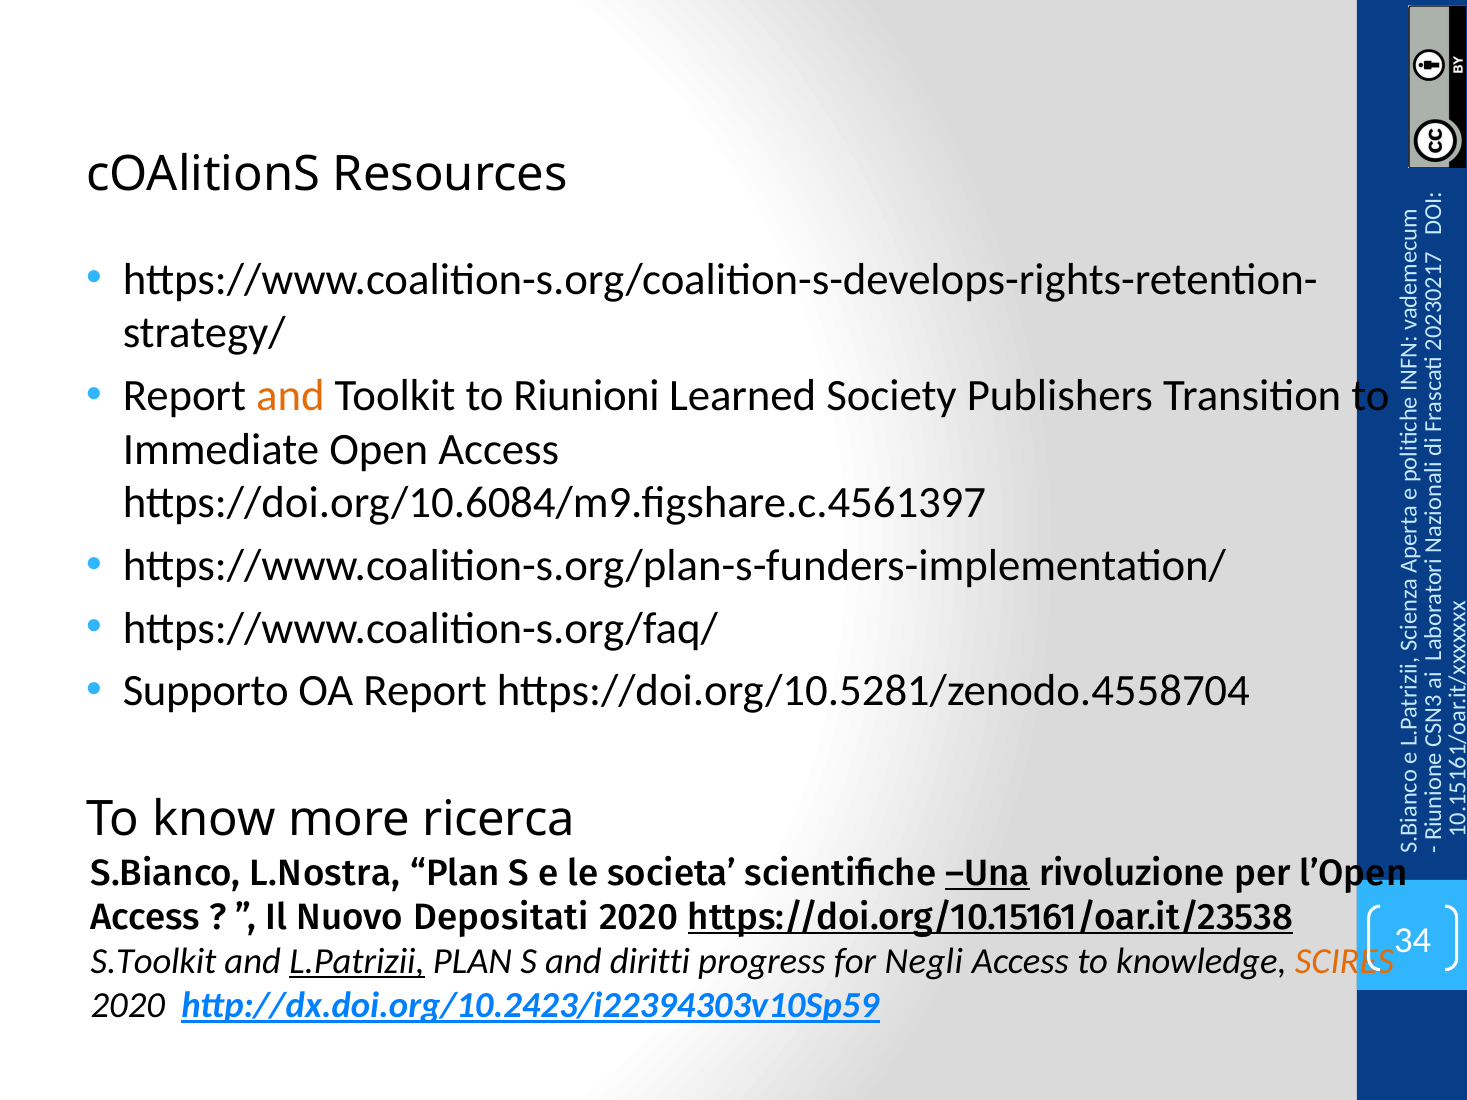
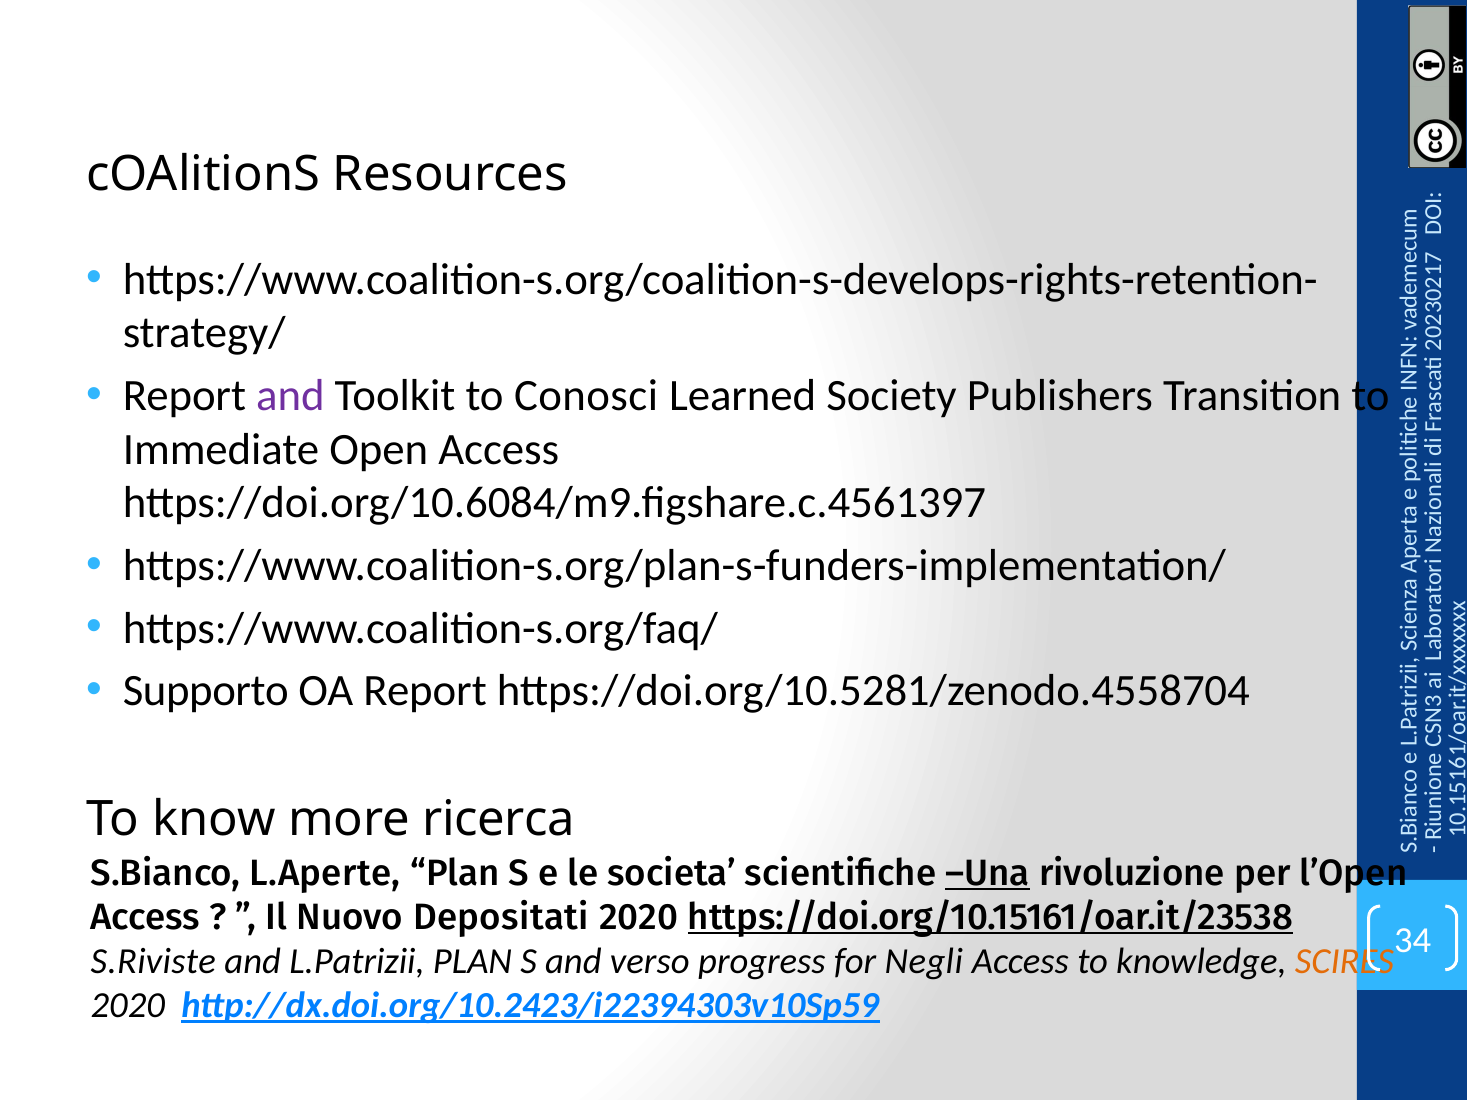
and colour: orange -> purple (290, 396)
Riunioni: Riunioni -> Conosci (586, 396)
L.Nostra: L.Nostra -> L.Aperte (325, 874)
S.Toolkit: S.Toolkit -> S.Riviste (153, 962)
L.Patrizii underline: present -> none (357, 962)
diritti: diritti -> verso (650, 962)
